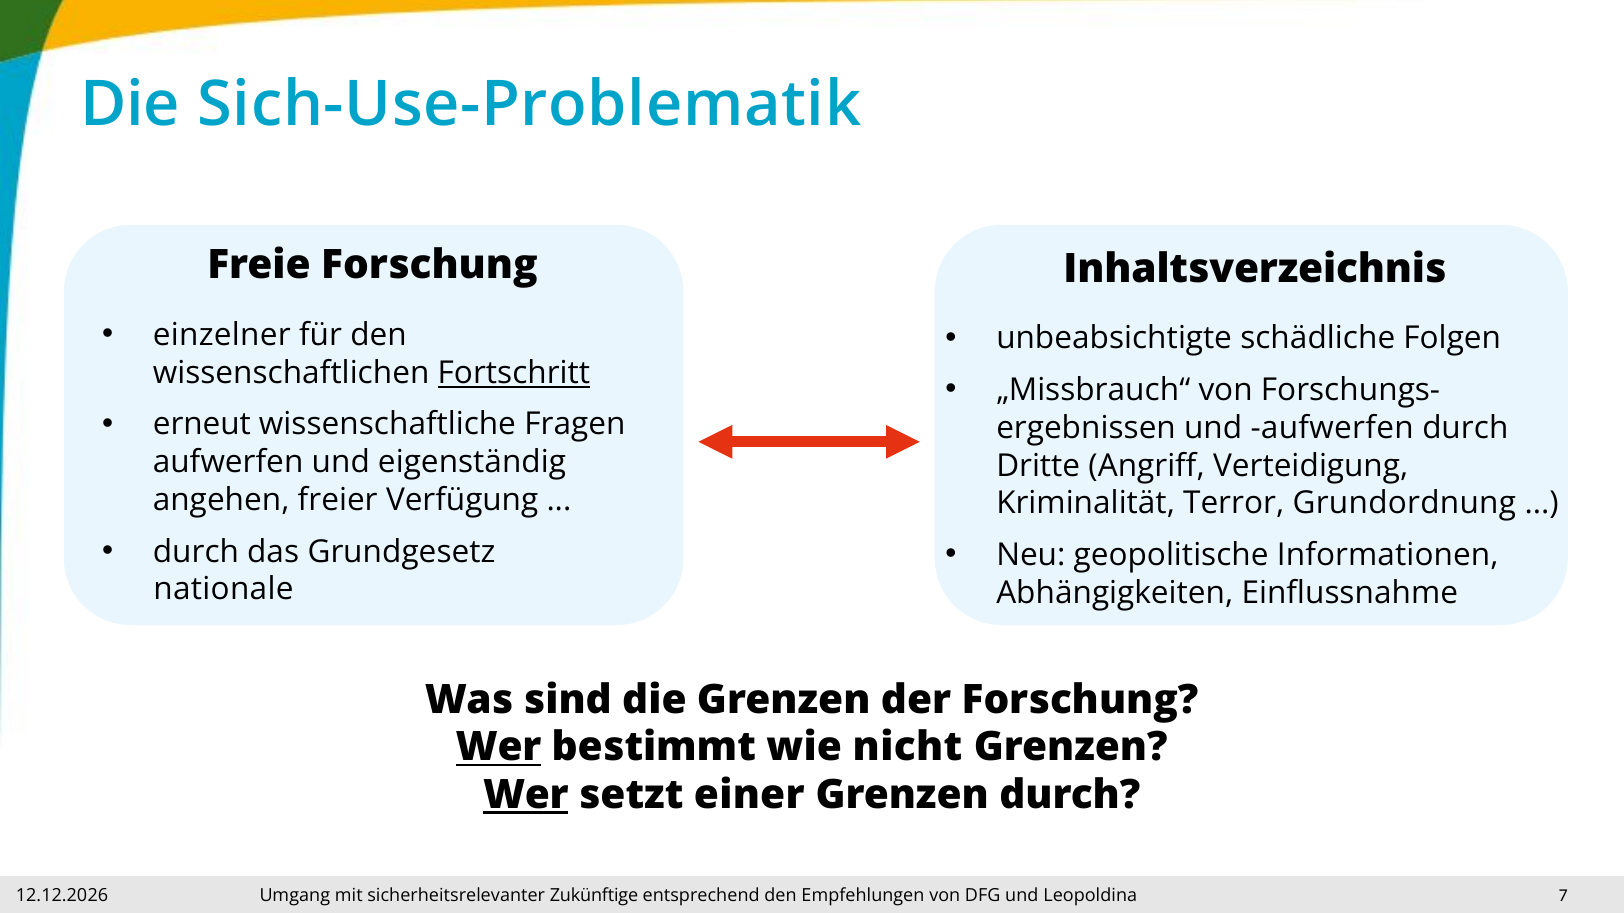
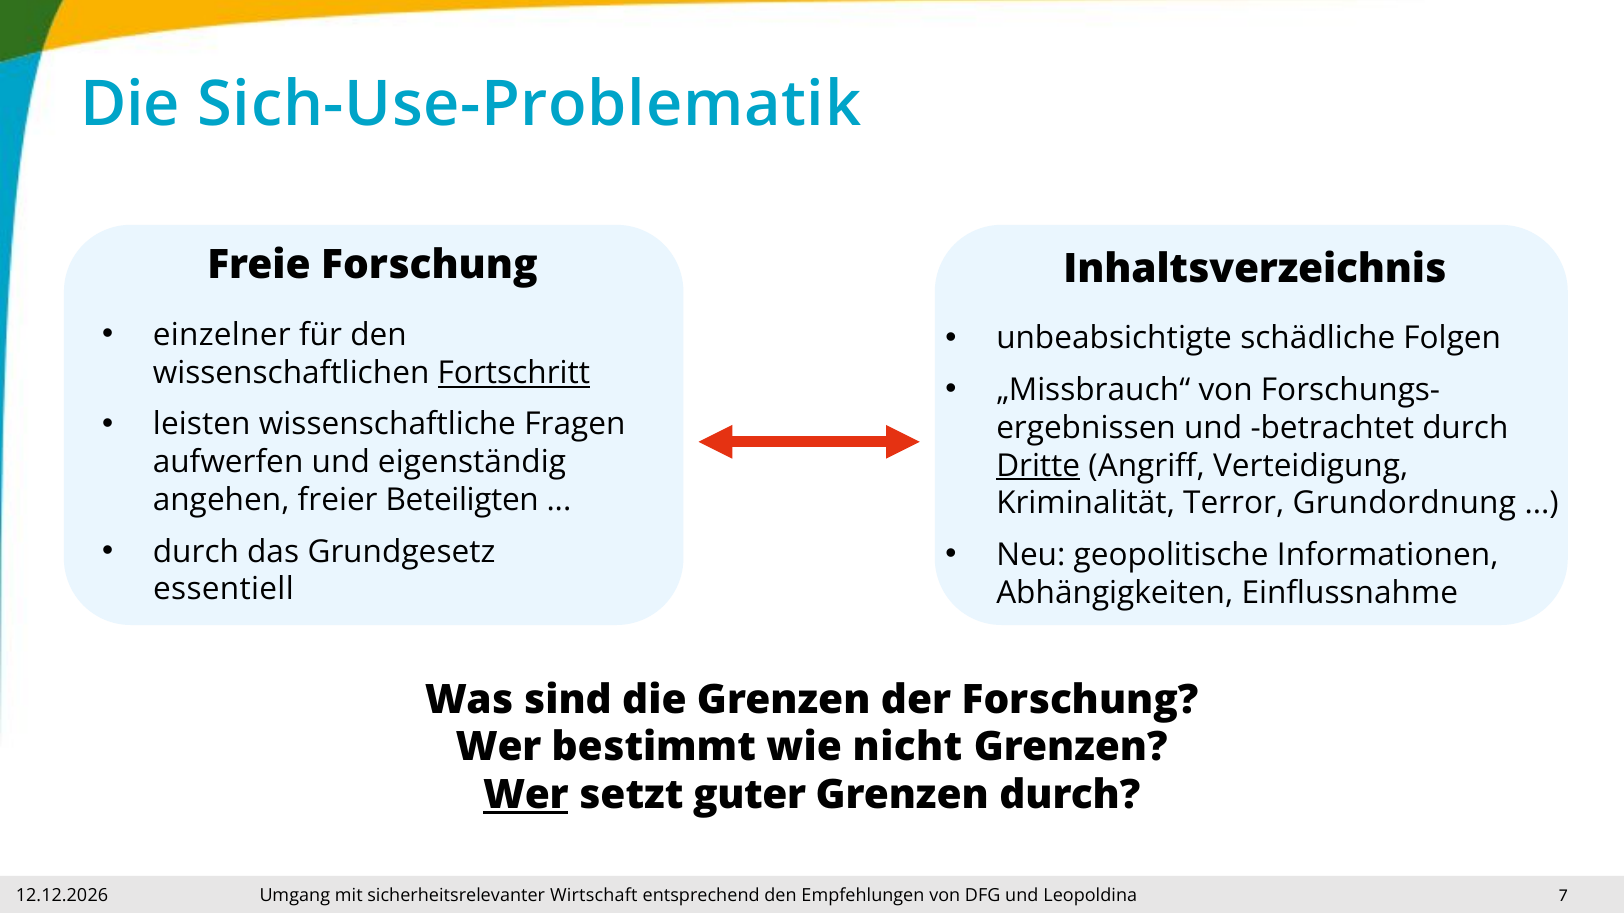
erneut: erneut -> leisten (202, 425)
und aufwerfen: aufwerfen -> betrachtet (1332, 428)
Dritte underline: none -> present (1038, 466)
Verfügung: Verfügung -> Beteiligten (462, 500)
nationale: nationale -> essentiell (223, 590)
Wer underline: present -> none (499, 748)
einer: einer -> guter (750, 795)
Zukünftige: Zukünftige -> Wirtschaft (594, 897)
